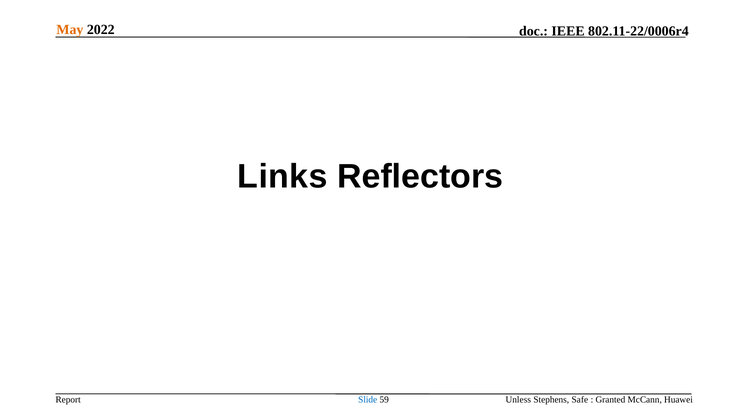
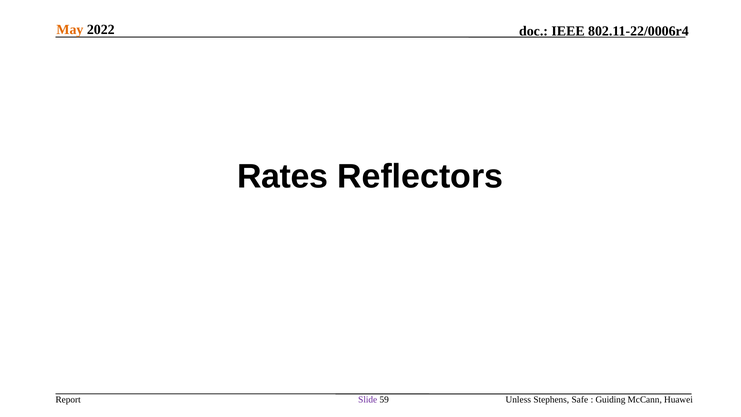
Links: Links -> Rates (283, 177)
Slide colour: blue -> purple (368, 400)
Granted: Granted -> Guiding (610, 400)
